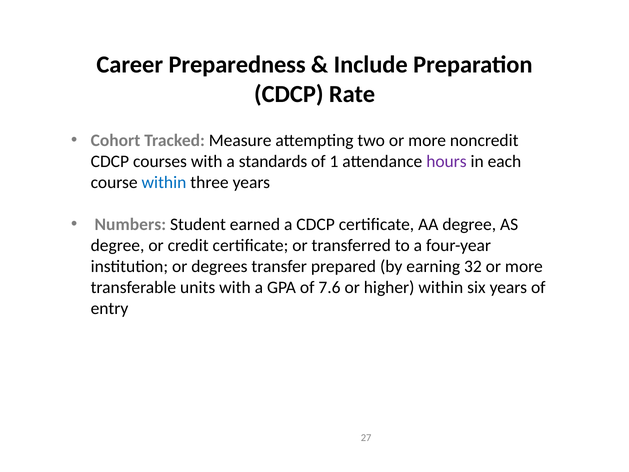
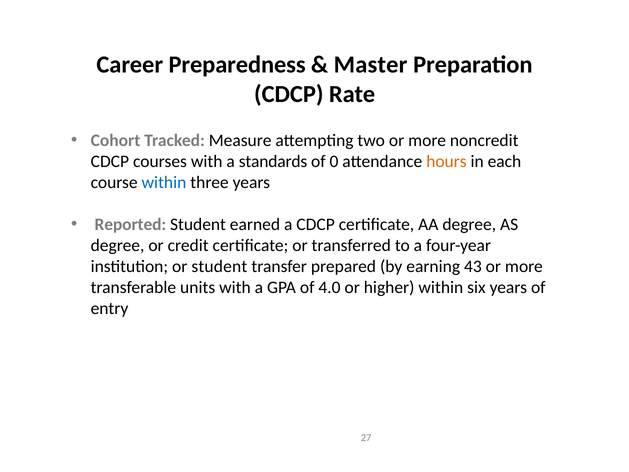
Include: Include -> Master (371, 65)
1: 1 -> 0 (334, 161)
hours colour: purple -> orange (446, 161)
Numbers: Numbers -> Reported (130, 224)
or degrees: degrees -> student (219, 266)
32: 32 -> 43 (473, 266)
7.6: 7.6 -> 4.0 (330, 287)
